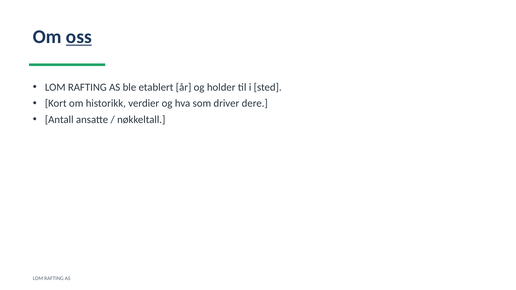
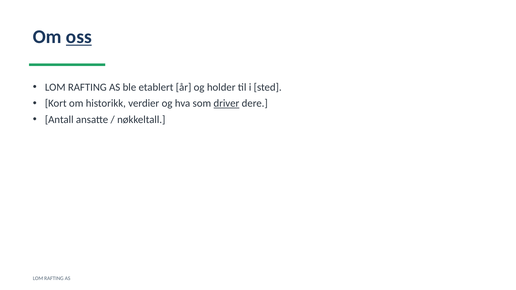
driver underline: none -> present (226, 104)
